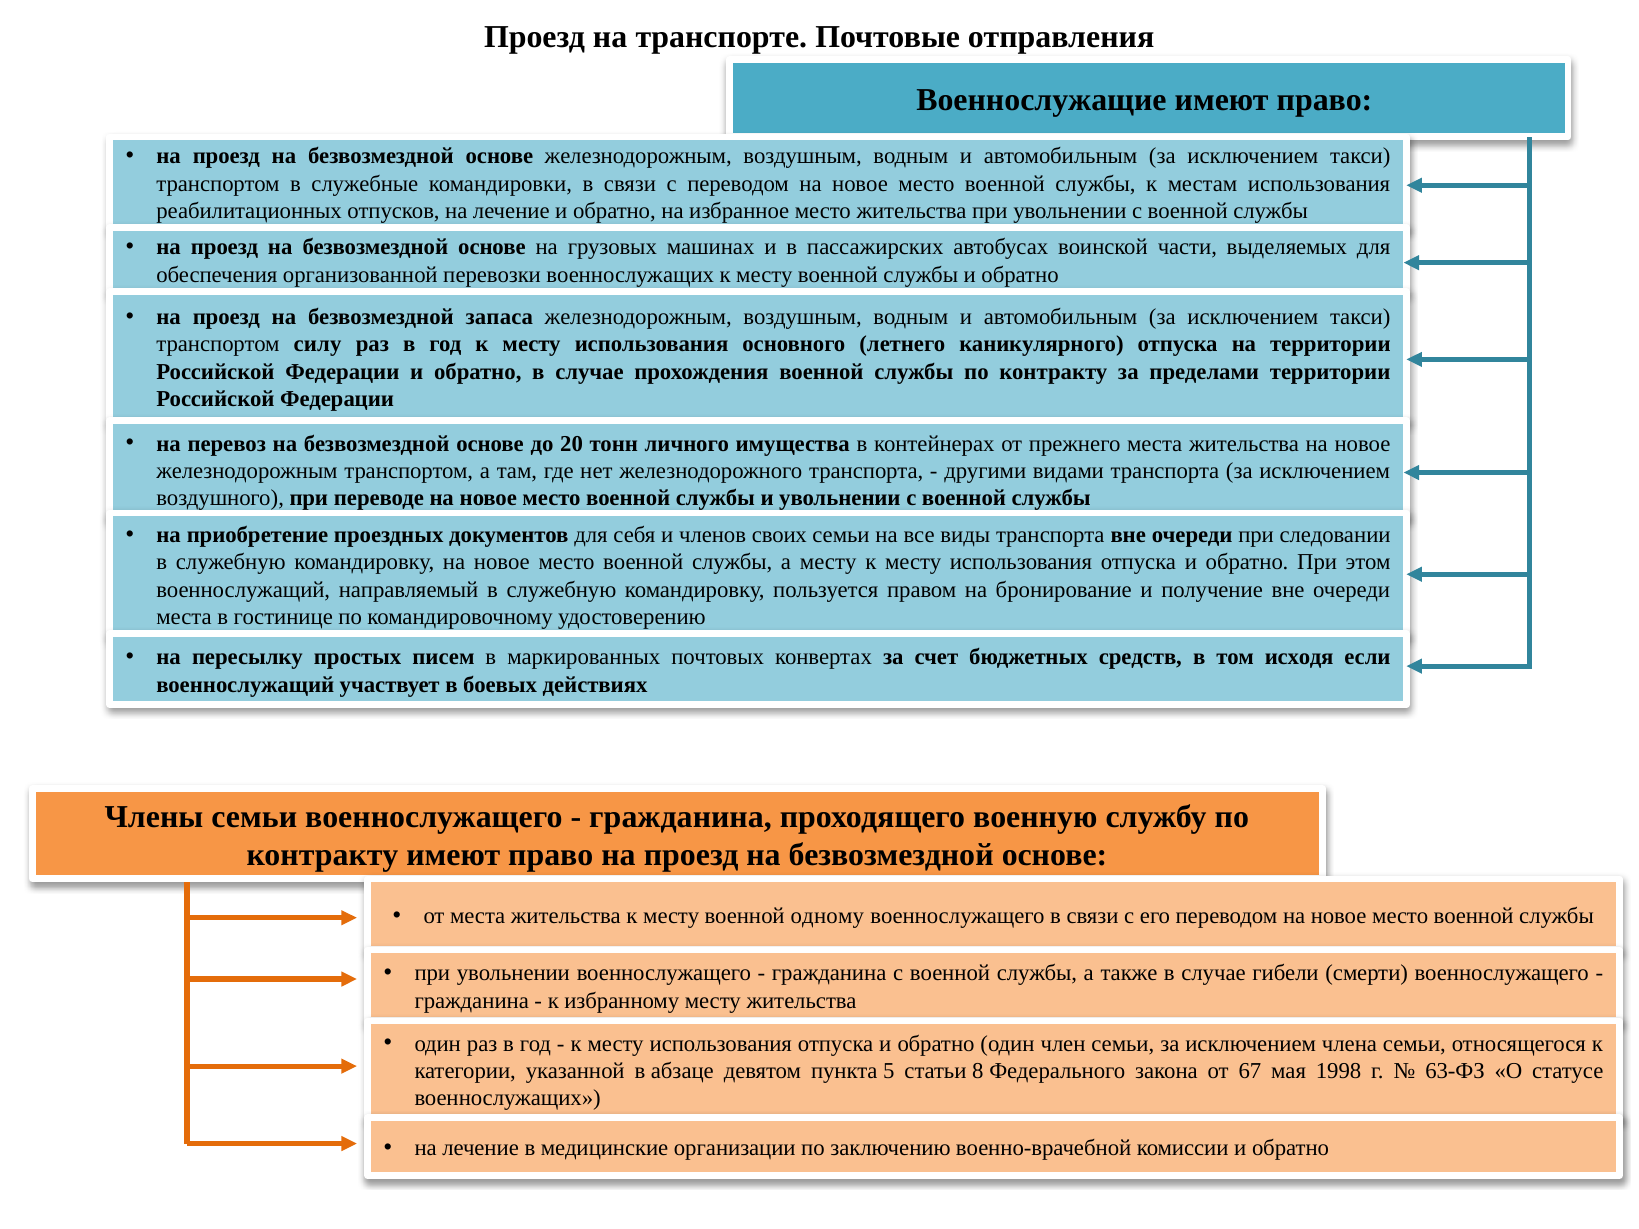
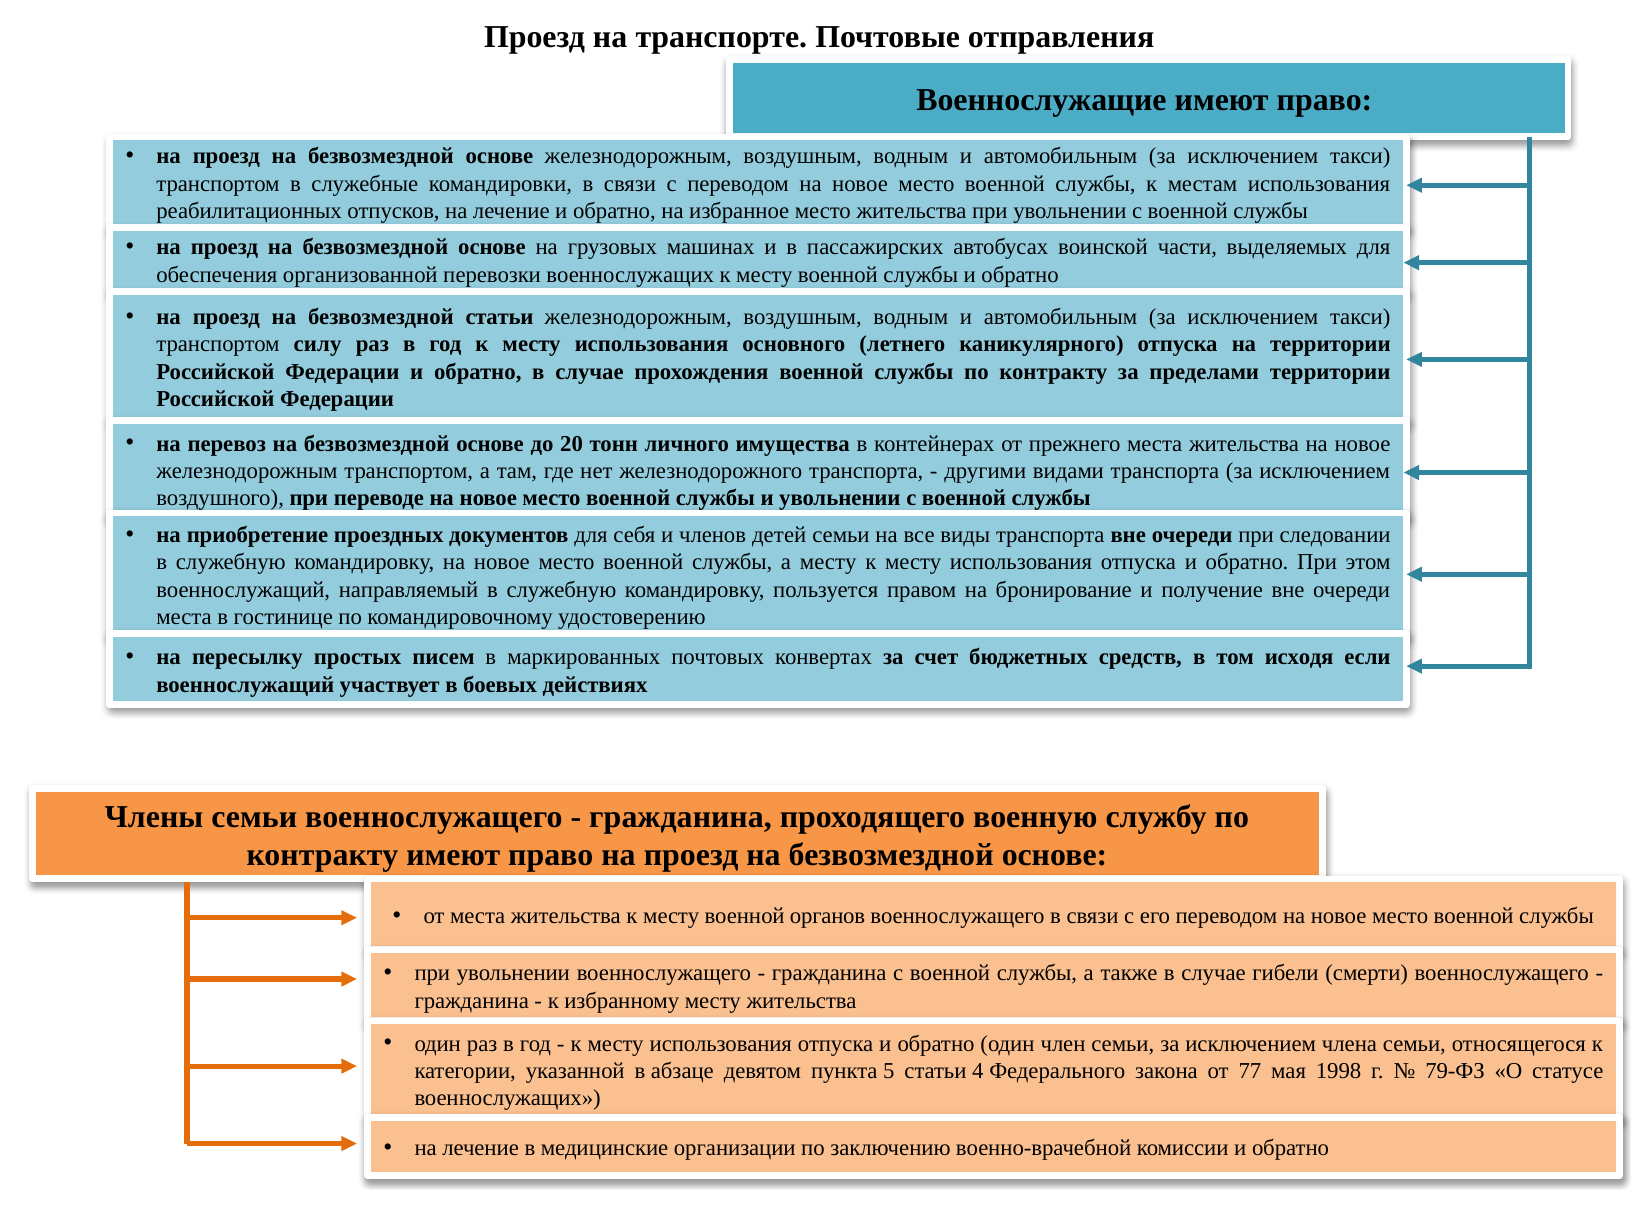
безвозмездной запаса: запаса -> статьи (500, 317)
своих: своих -> детей (779, 535)
одному: одному -> органов (828, 916)
8: 8 -> 4 (978, 1071)
67: 67 -> 77 (1250, 1071)
63-ФЗ: 63-ФЗ -> 79-ФЗ (1455, 1071)
